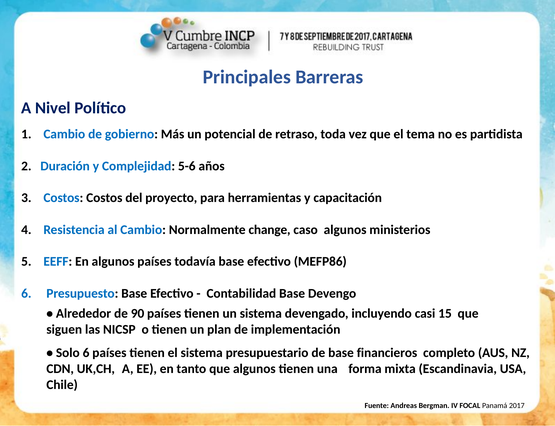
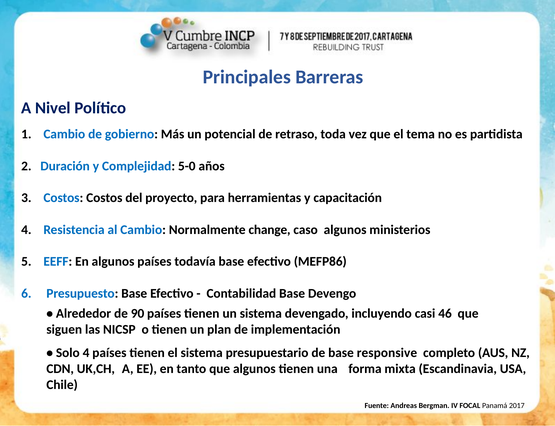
5-6: 5-6 -> 5-0 (187, 166)
15: 15 -> 46 (445, 314)
Solo 6: 6 -> 4 (86, 353)
financieros: financieros -> responsive (387, 353)
